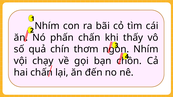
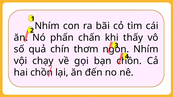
hai chấn: chấn -> chồn (42, 73)
